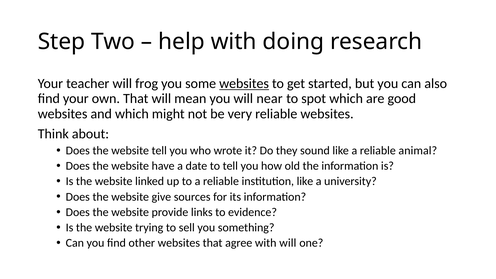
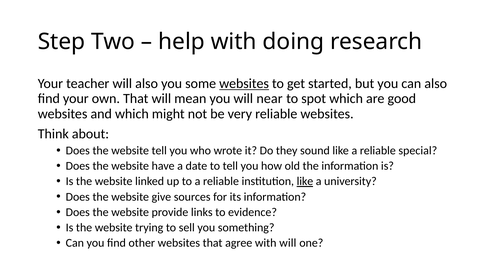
will frog: frog -> also (147, 84)
animal: animal -> special (418, 151)
like underline: none -> present (305, 181)
